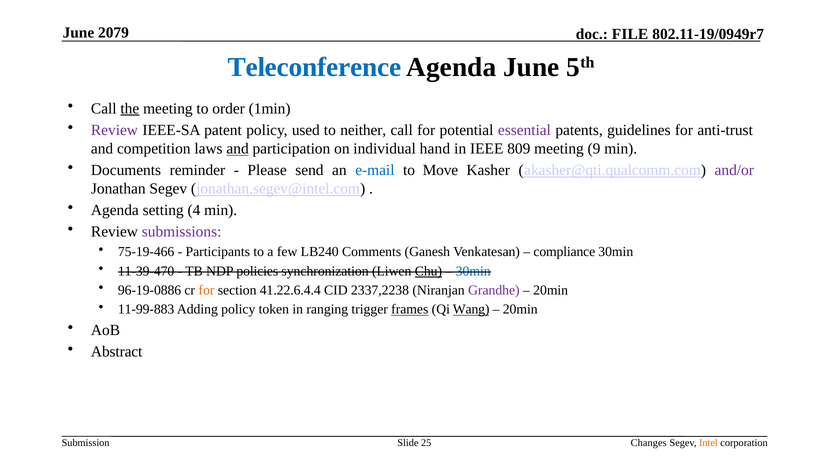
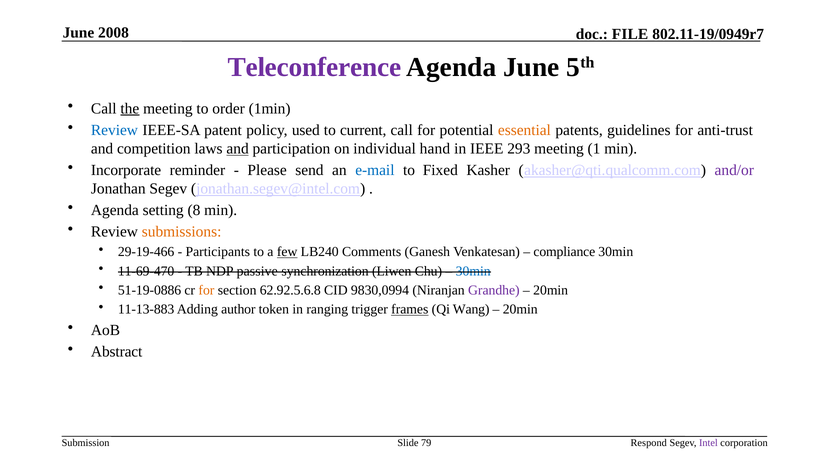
2079: 2079 -> 2008 (113, 33)
Teleconference colour: blue -> purple (314, 67)
Review colour: purple -> blue (114, 130)
neither: neither -> current (363, 130)
essential colour: purple -> orange (524, 130)
809: 809 -> 293 (519, 149)
9: 9 -> 1 (594, 149)
Documents: Documents -> Incorporate (126, 170)
Move: Move -> Fixed (440, 170)
4: 4 -> 8 (194, 210)
submissions colour: purple -> orange (182, 232)
75-19-466: 75-19-466 -> 29-19-466 (146, 252)
few underline: none -> present (287, 252)
11-39-470: 11-39-470 -> 11-69-470 (146, 271)
policies: policies -> passive (257, 271)
Chu underline: present -> none (428, 271)
96-19-0886: 96-19-0886 -> 51-19-0886 (150, 290)
41.22.6.4.4: 41.22.6.4.4 -> 62.92.5.6.8 (290, 290)
2337,2238: 2337,2238 -> 9830,0994 (380, 290)
11-99-883: 11-99-883 -> 11-13-883 (146, 310)
Adding policy: policy -> author (238, 310)
Wang underline: present -> none (471, 310)
25: 25 -> 79 (426, 443)
Changes: Changes -> Respond (649, 443)
Intel colour: orange -> purple (708, 443)
